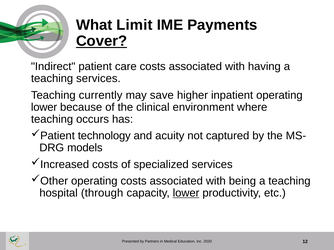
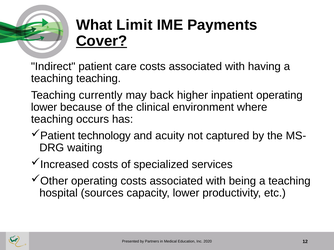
services: services -> teaching (98, 79)
save: save -> back (162, 95)
models: models -> waiting (85, 148)
through: through -> sources (102, 193)
lower underline: present -> none (186, 193)
